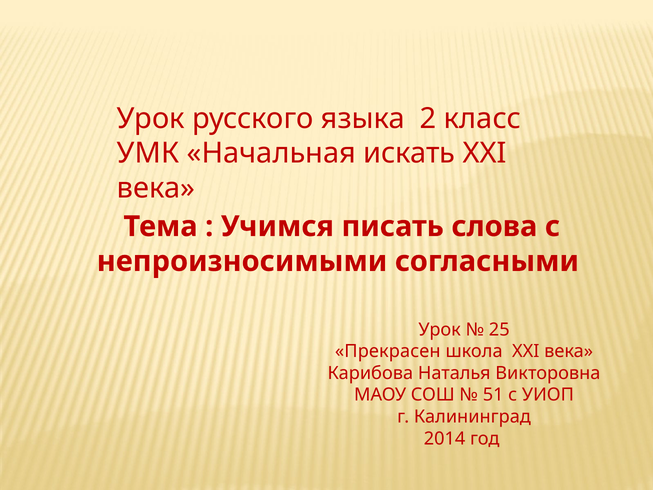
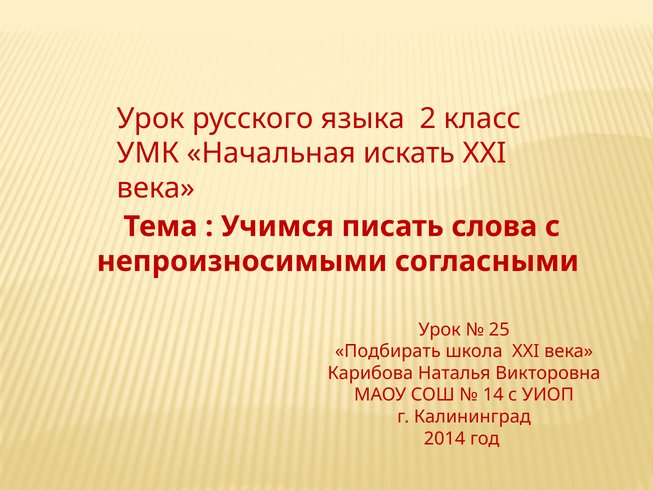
Прекрасен: Прекрасен -> Подбирать (388, 351)
51: 51 -> 14 (493, 395)
